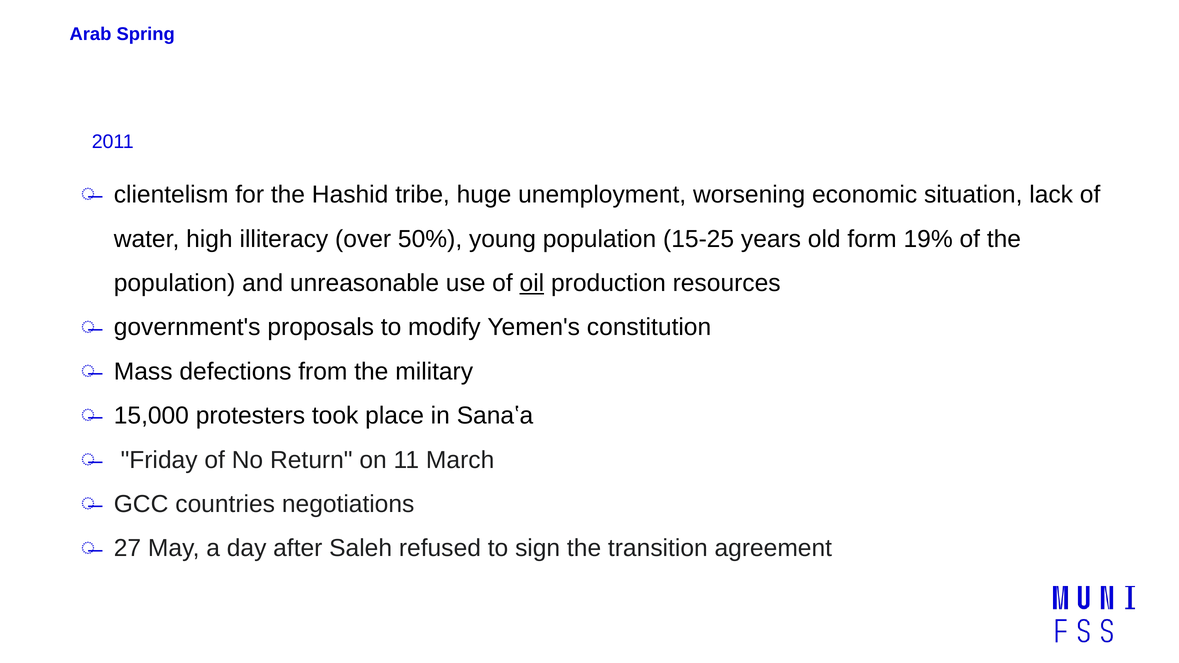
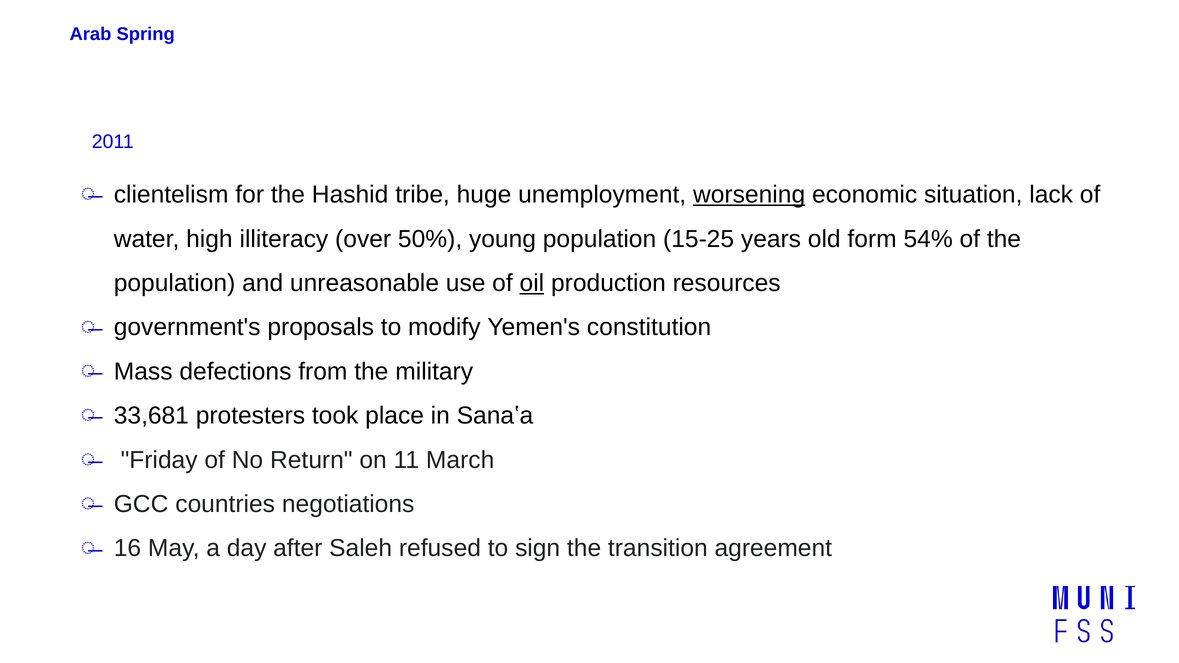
worsening underline: none -> present (749, 195)
19%: 19% -> 54% (928, 239)
15,000: 15,000 -> 33,681 (151, 416)
27: 27 -> 16 (127, 549)
